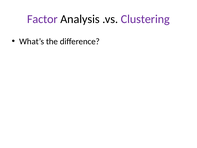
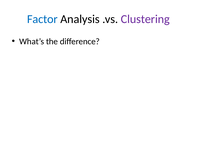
Factor colour: purple -> blue (42, 19)
